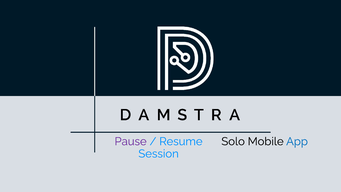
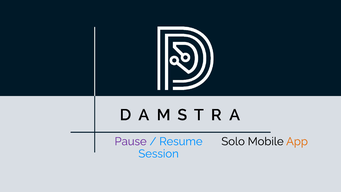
App colour: blue -> orange (297, 141)
